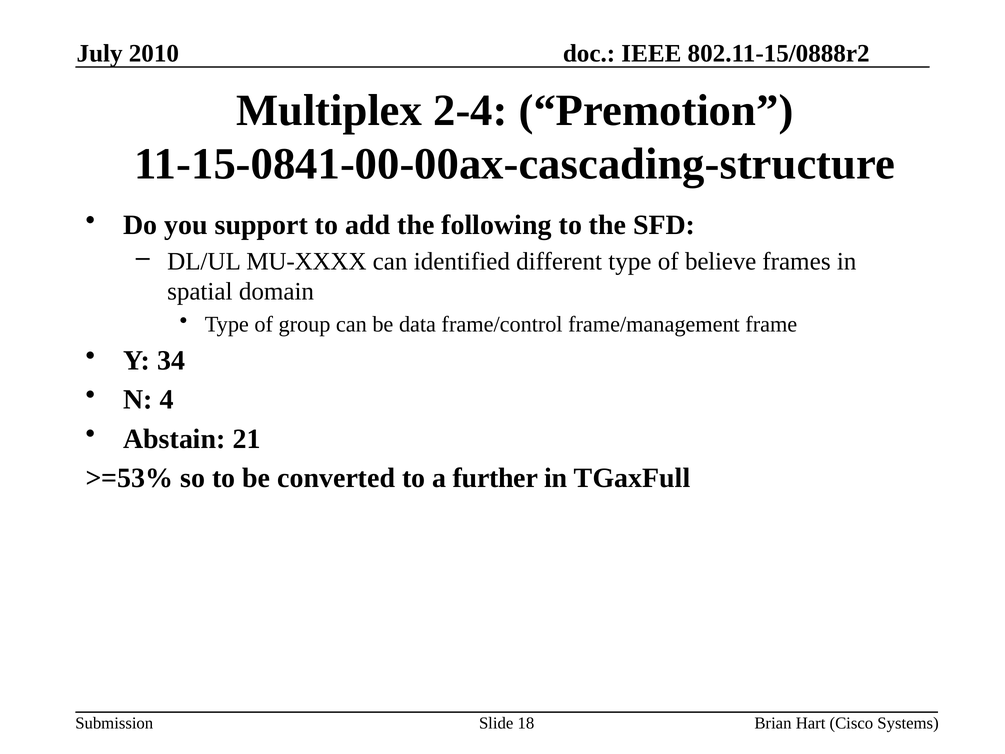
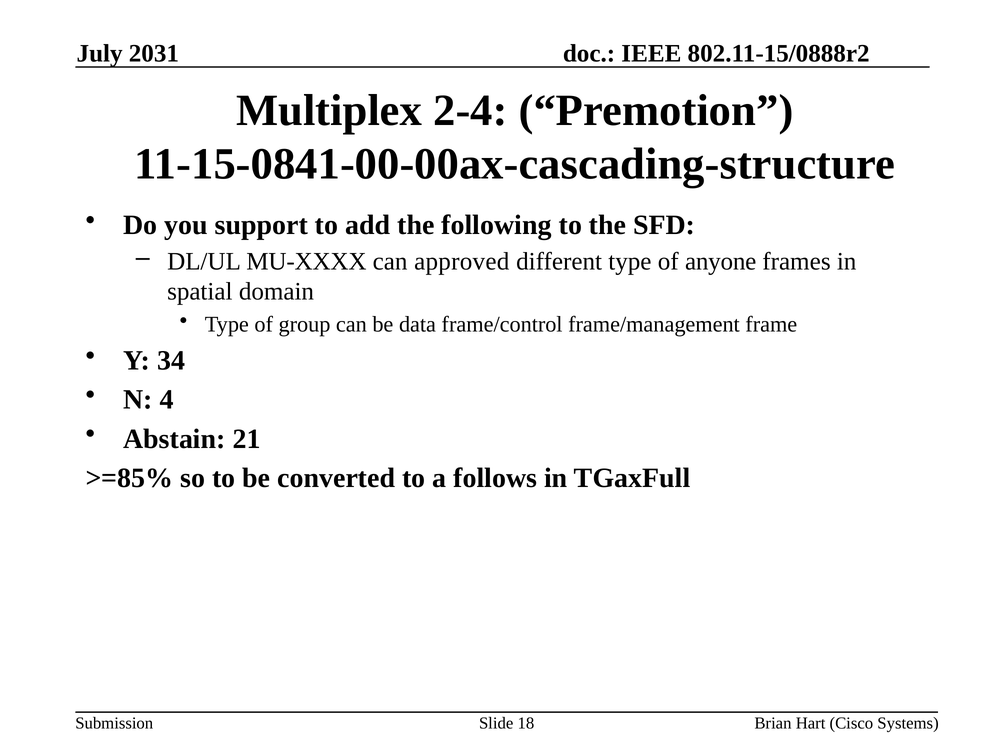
2010: 2010 -> 2031 (154, 54)
identified: identified -> approved (462, 261)
believe: believe -> anyone (721, 261)
>=53%: >=53% -> >=85% (129, 478)
further: further -> follows (495, 478)
